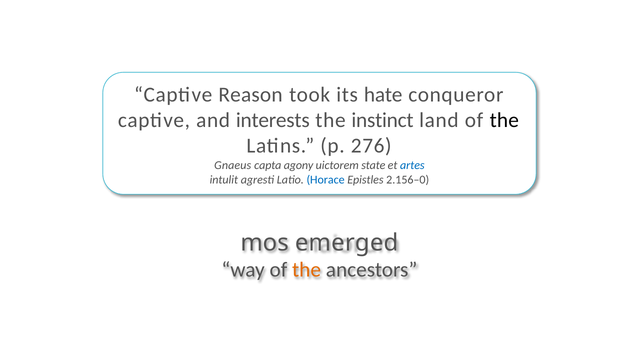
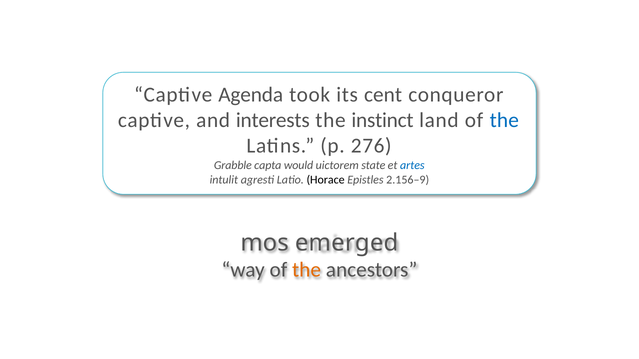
Reason: Reason -> Agenda (251, 95)
hate: hate -> cent (383, 95)
the colour: black -> blue (504, 121)
Gnaeus: Gnaeus -> Grabble (233, 165)
agony: agony -> would (299, 165)
Horace colour: blue -> black (326, 180)
2.156–0: 2.156–0 -> 2.156–9 (408, 180)
